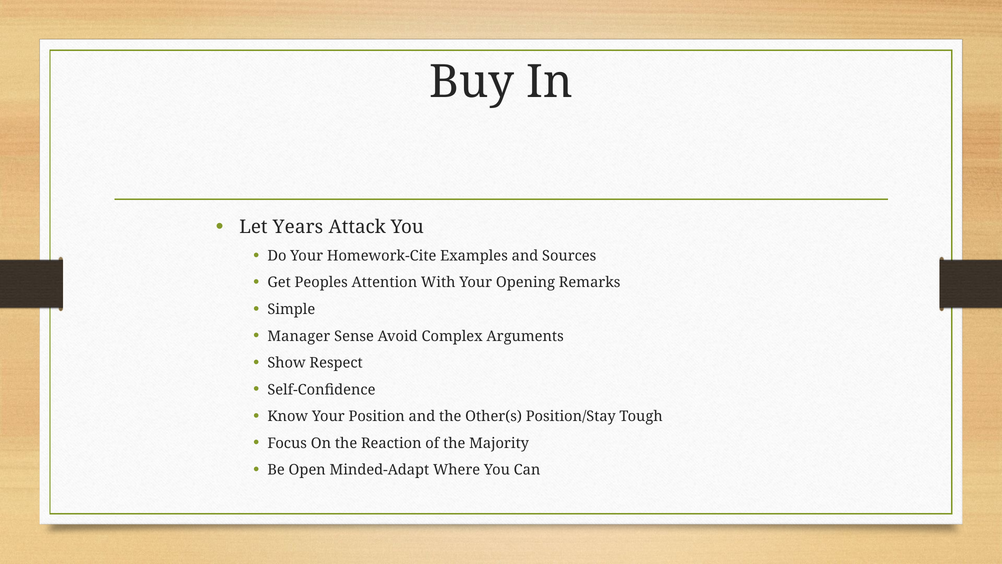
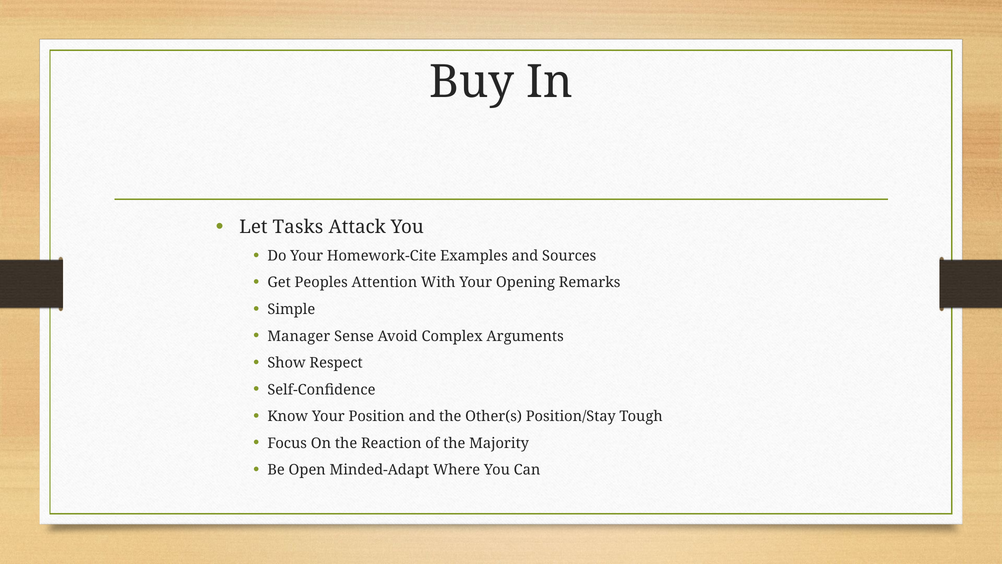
Years: Years -> Tasks (298, 227)
